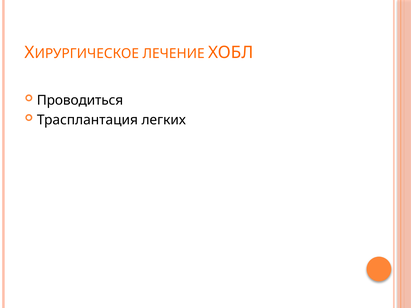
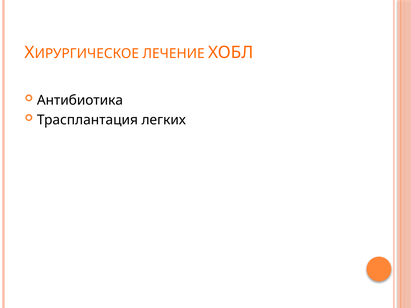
Проводиться: Проводиться -> Антибиотика (80, 100)
